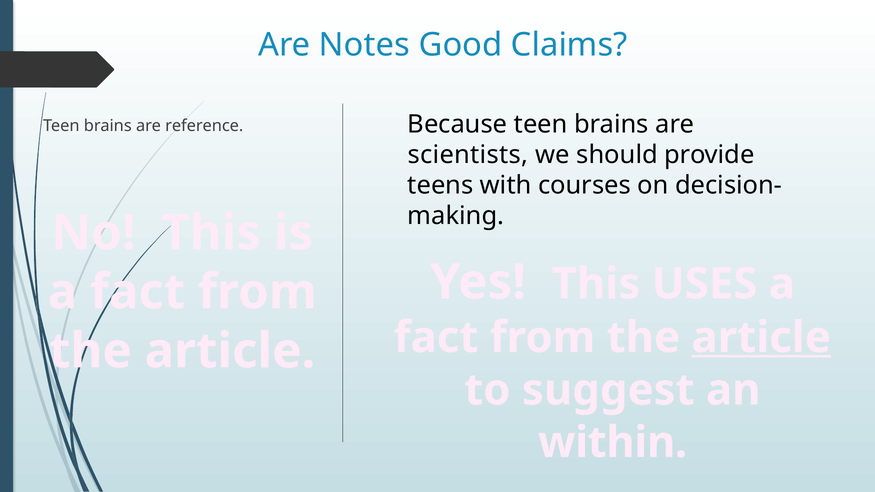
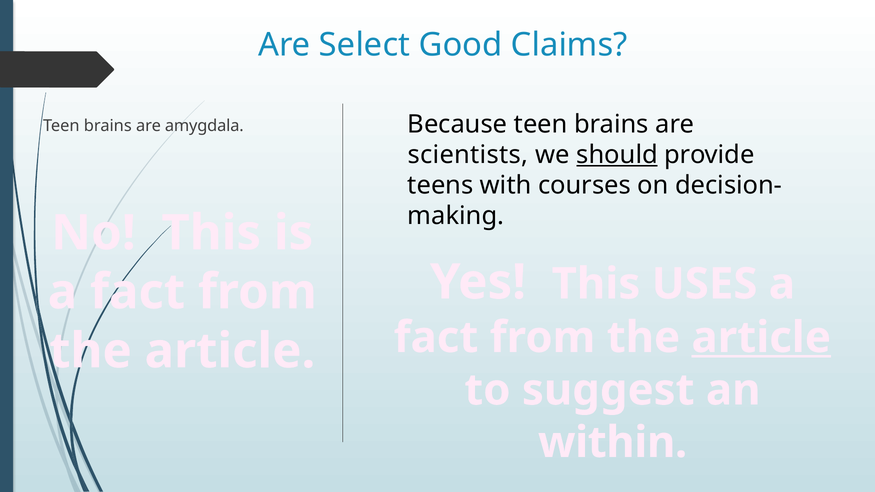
Notes: Notes -> Select (365, 45)
reference: reference -> amygdala (204, 126)
should underline: none -> present (617, 155)
